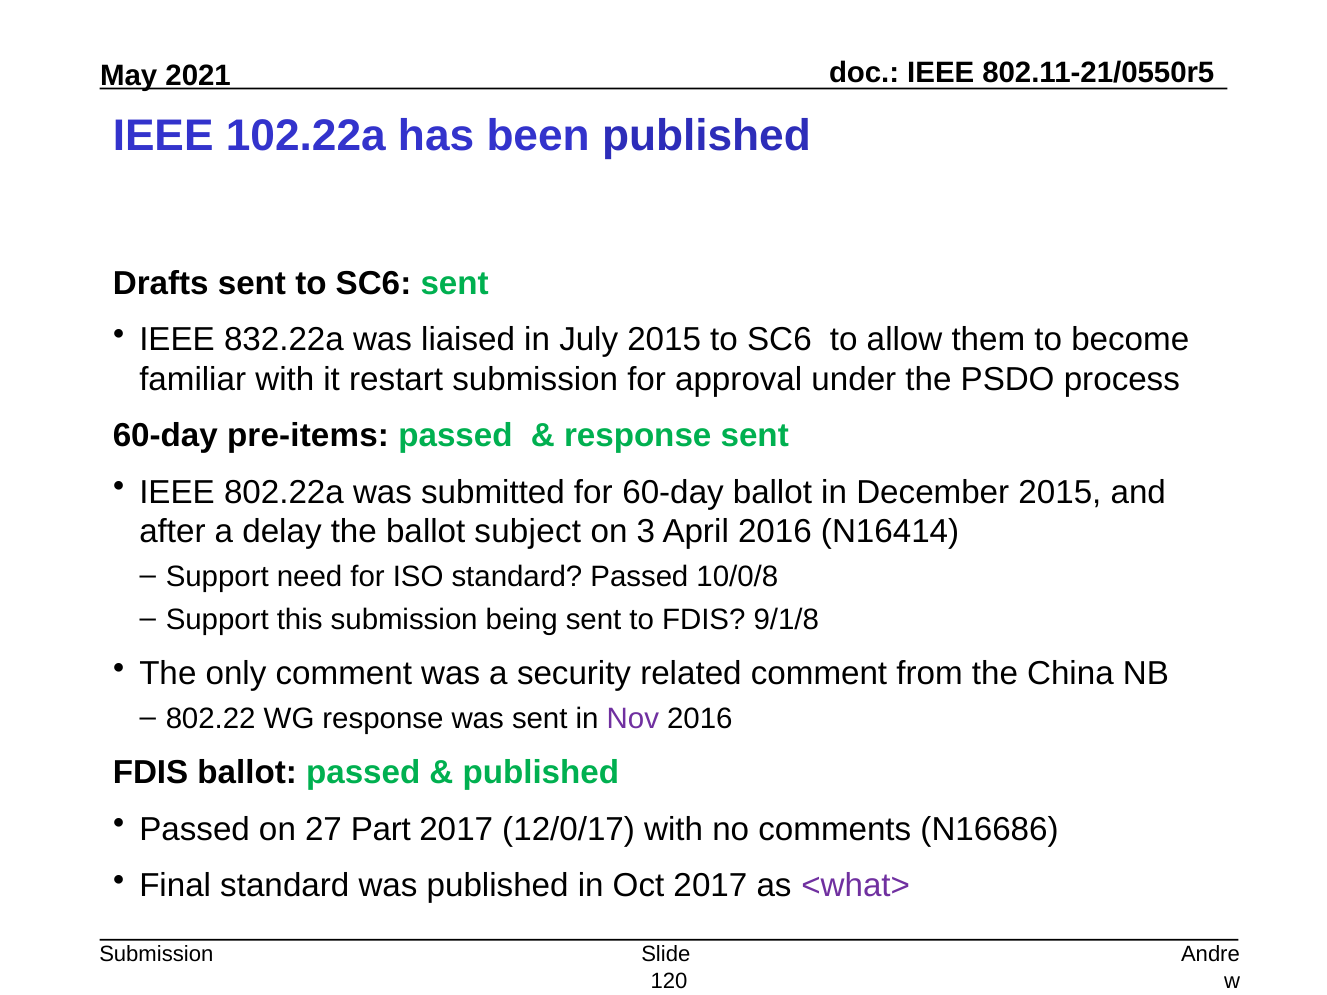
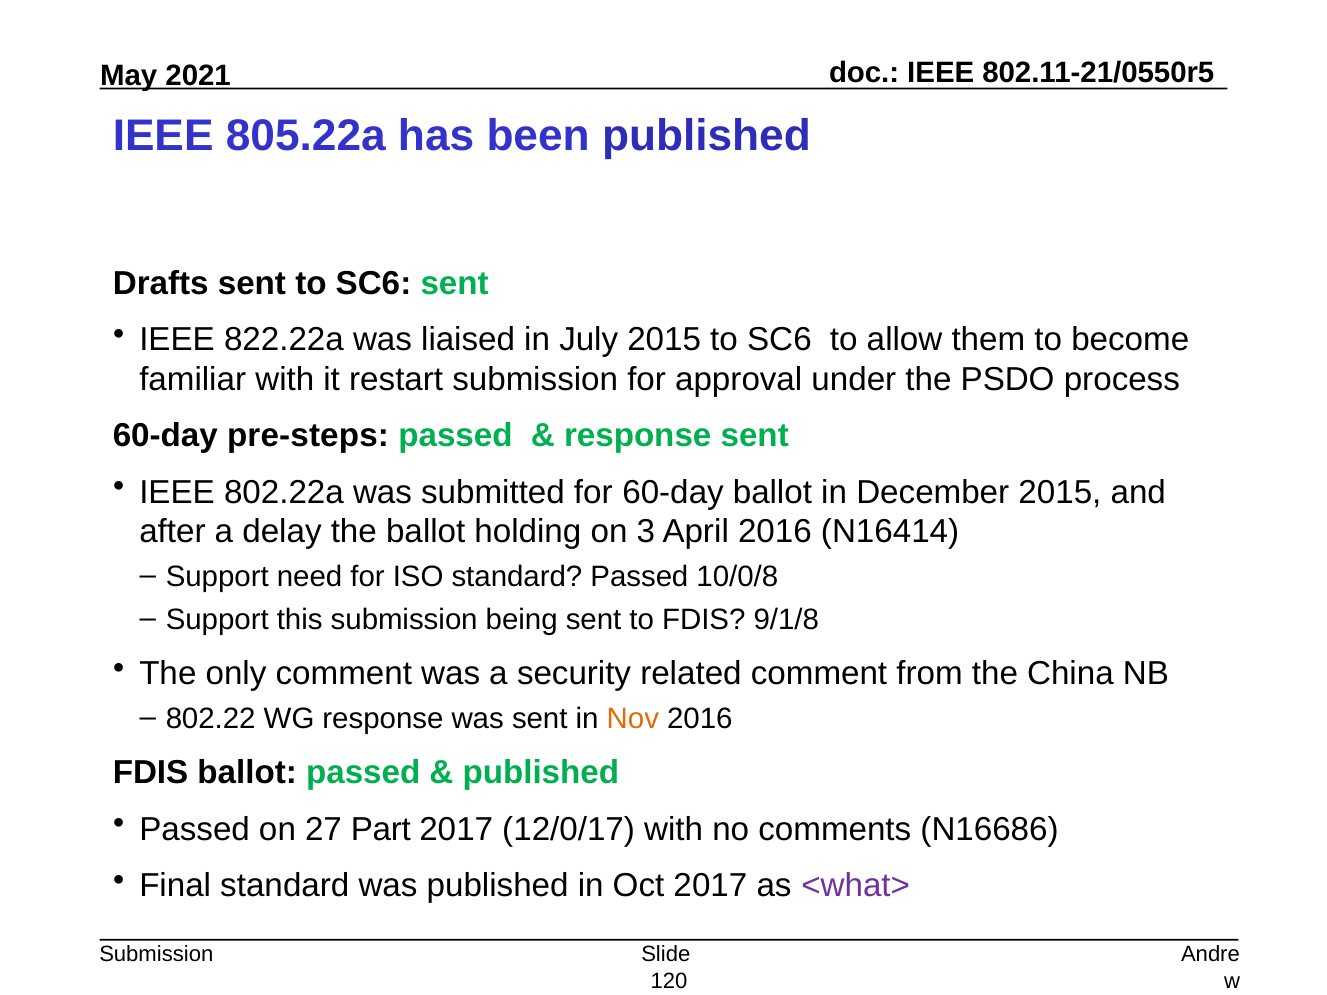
102.22a: 102.22a -> 805.22a (306, 136)
832.22a: 832.22a -> 822.22a (284, 340)
pre-items: pre-items -> pre-steps (308, 436)
subject: subject -> holding (528, 532)
Nov colour: purple -> orange (633, 719)
